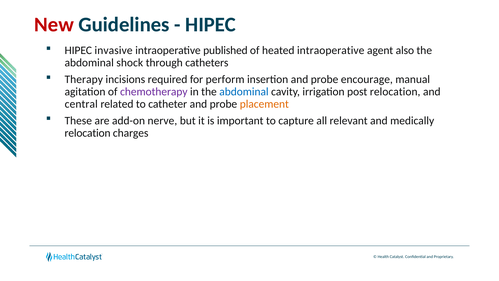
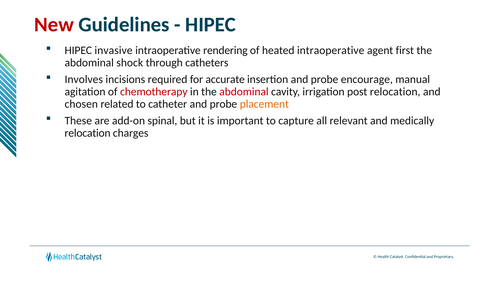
published: published -> rendering (225, 50)
also: also -> first (405, 50)
Therapy: Therapy -> Involves (84, 79)
perform: perform -> accurate (225, 79)
chemotherapy colour: purple -> red (154, 92)
abdominal colour: blue -> red (244, 92)
central: central -> chosen (81, 104)
nerve: nerve -> spinal (162, 120)
